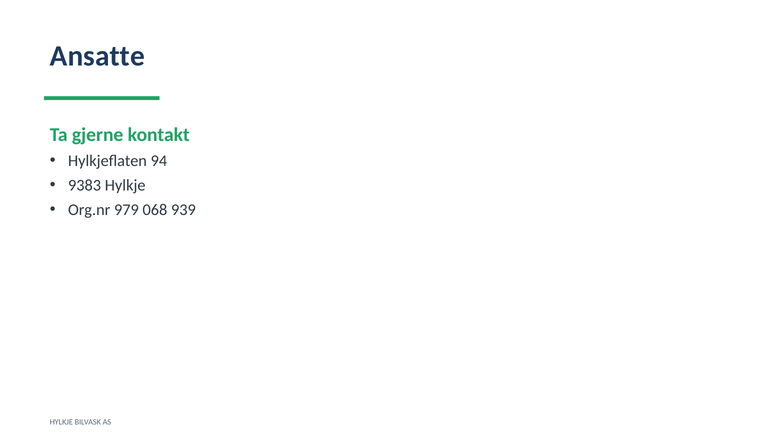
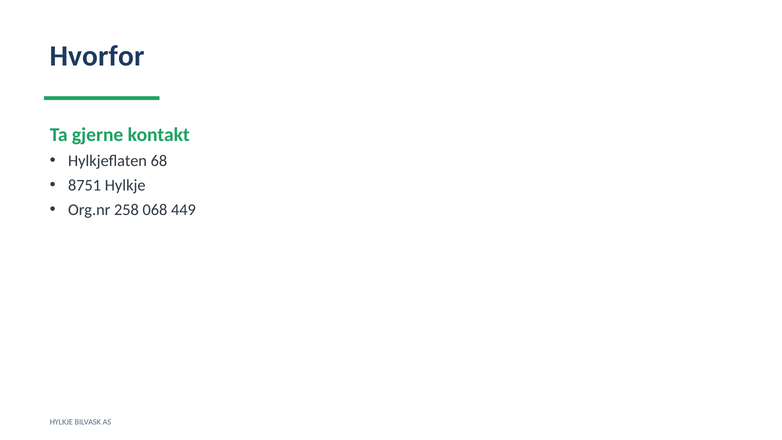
Ansatte: Ansatte -> Hvorfor (97, 56)
94: 94 -> 68 (159, 161)
9383: 9383 -> 8751 (85, 185)
979: 979 -> 258 (126, 210)
939: 939 -> 449 (183, 210)
